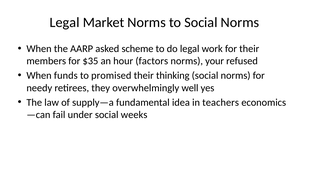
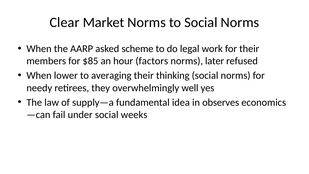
Legal: Legal -> Clear (65, 22)
$35: $35 -> $85 (90, 61)
your: your -> later (215, 61)
funds: funds -> lower (66, 75)
promised: promised -> averaging (111, 75)
teachers: teachers -> observes (221, 102)
